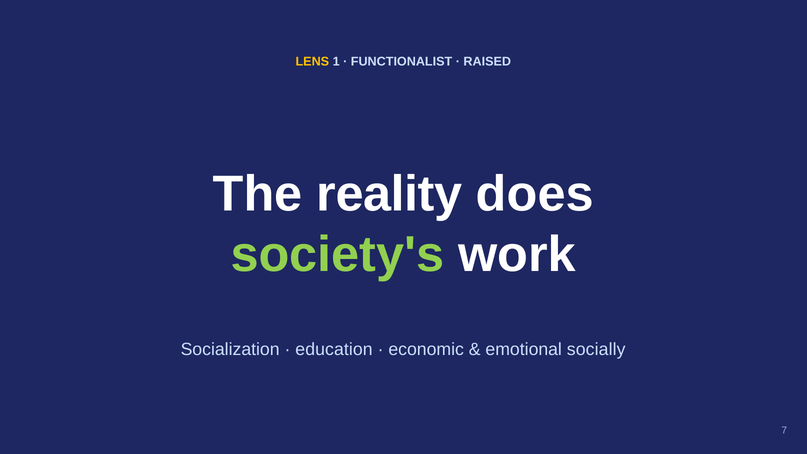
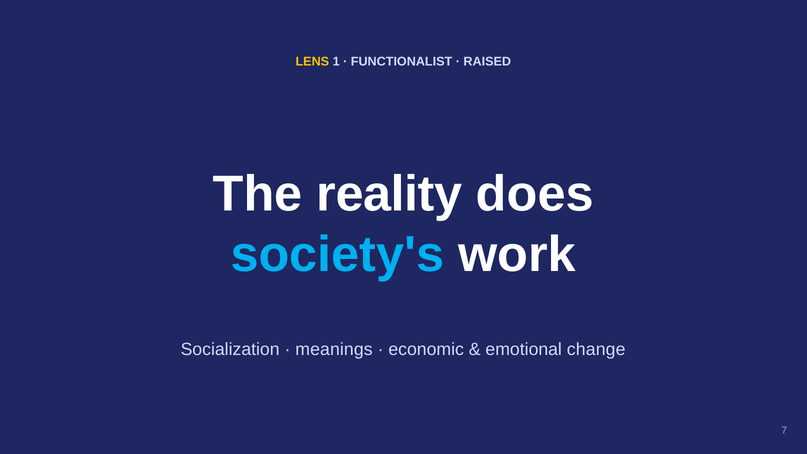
society's colour: light green -> light blue (337, 255)
education: education -> meanings (334, 349)
socially: socially -> change (596, 349)
